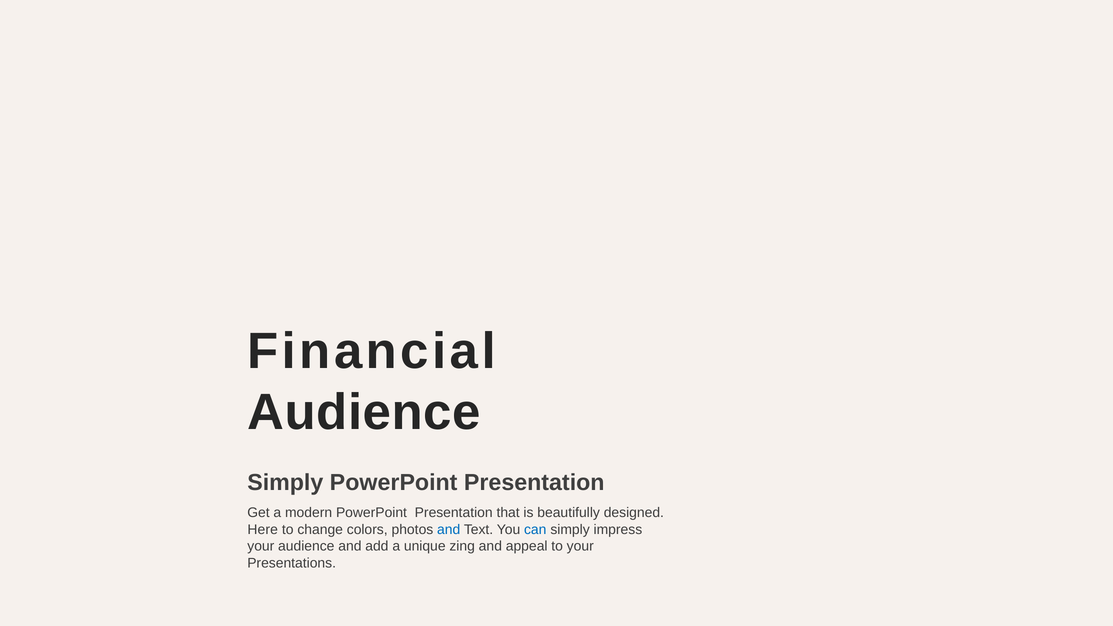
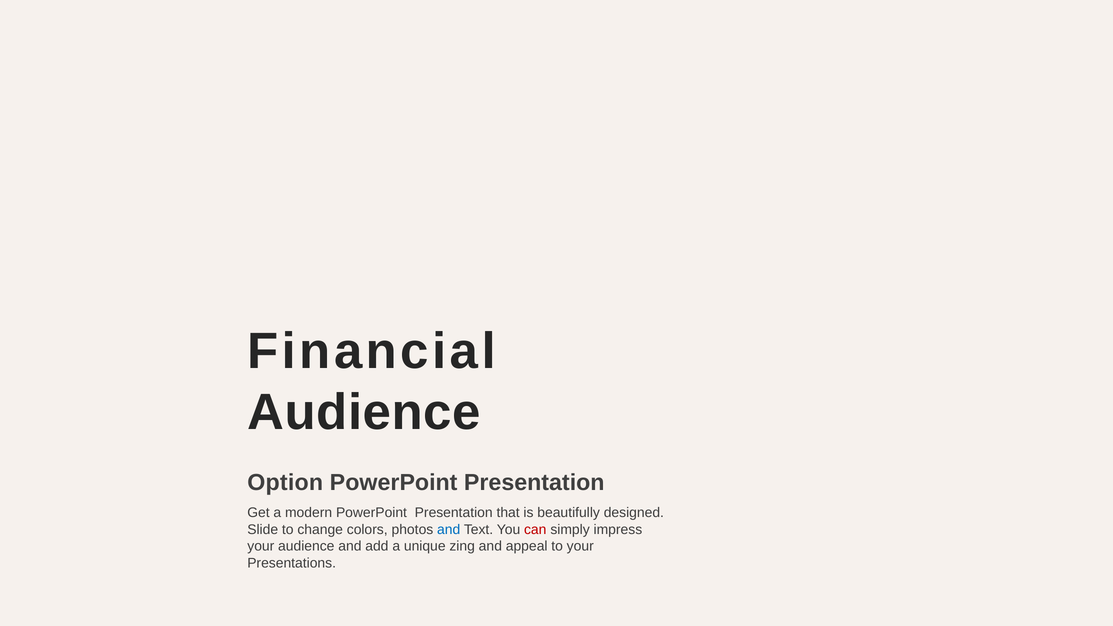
Simply: Simply -> Option (285, 483)
Here: Here -> Slide (263, 530)
can colour: blue -> red (535, 530)
